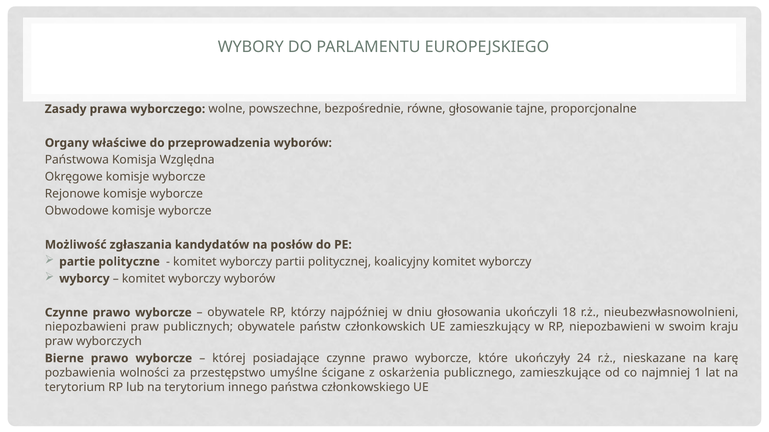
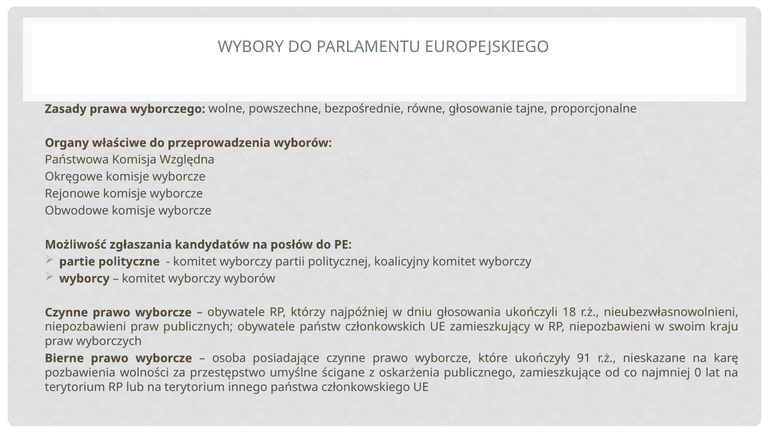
której: której -> osoba (229, 359)
24: 24 -> 91 (584, 359)
1: 1 -> 0 (698, 373)
